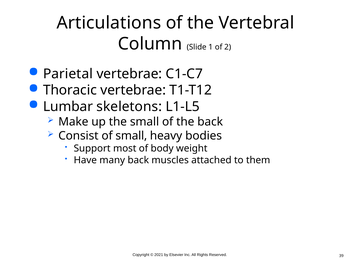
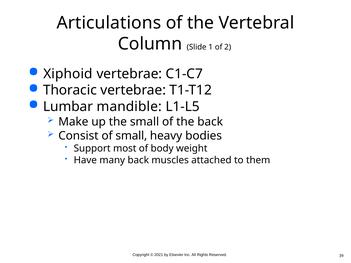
Parietal: Parietal -> Xiphoid (68, 74)
skeletons: skeletons -> mandible (129, 107)
